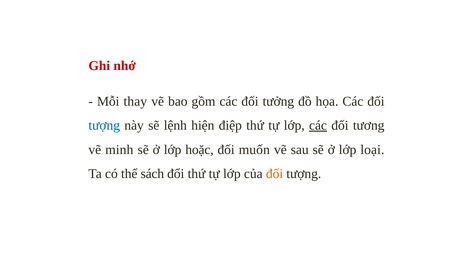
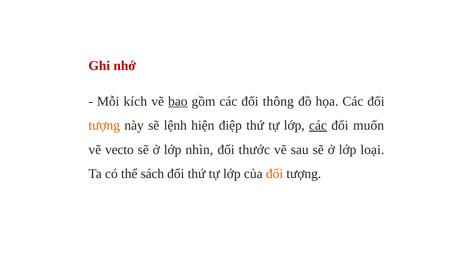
thay: thay -> kích (135, 101)
bao underline: none -> present (178, 101)
tưởng: tưởng -> thông (278, 101)
tượng colour: blue -> orange (104, 126)
tương: tương -> muốn (369, 126)
minh: minh -> vecto (119, 150)
hoặc: hoặc -> nhìn (199, 150)
muốn: muốn -> thước (254, 150)
